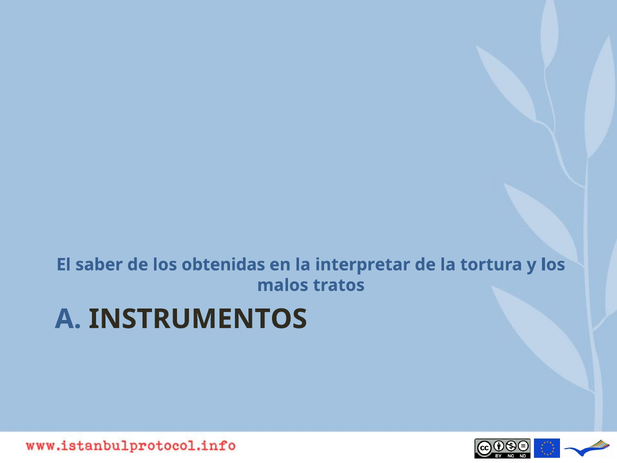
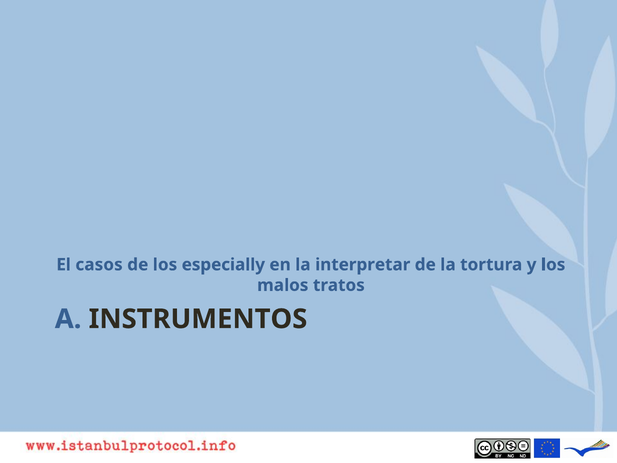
saber: saber -> casos (99, 265)
obtenidas: obtenidas -> especially (223, 265)
